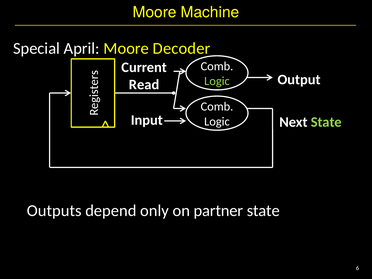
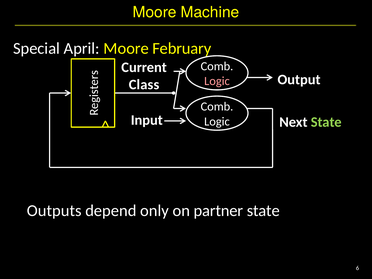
Decoder: Decoder -> February (182, 48)
Logic colour: light green -> pink (217, 81)
Read: Read -> Class (144, 85)
